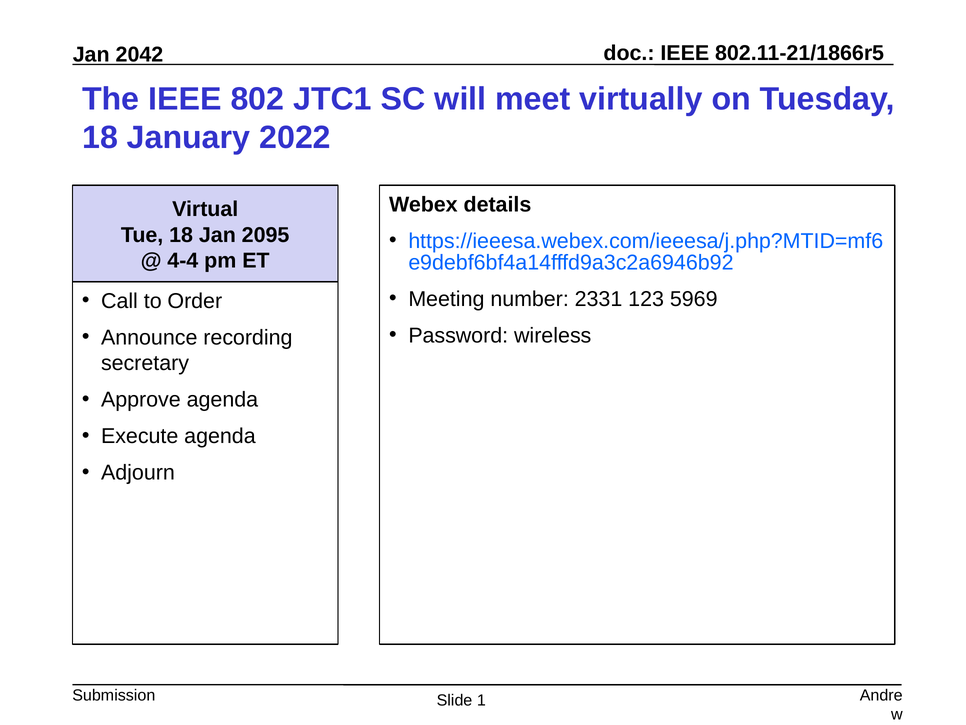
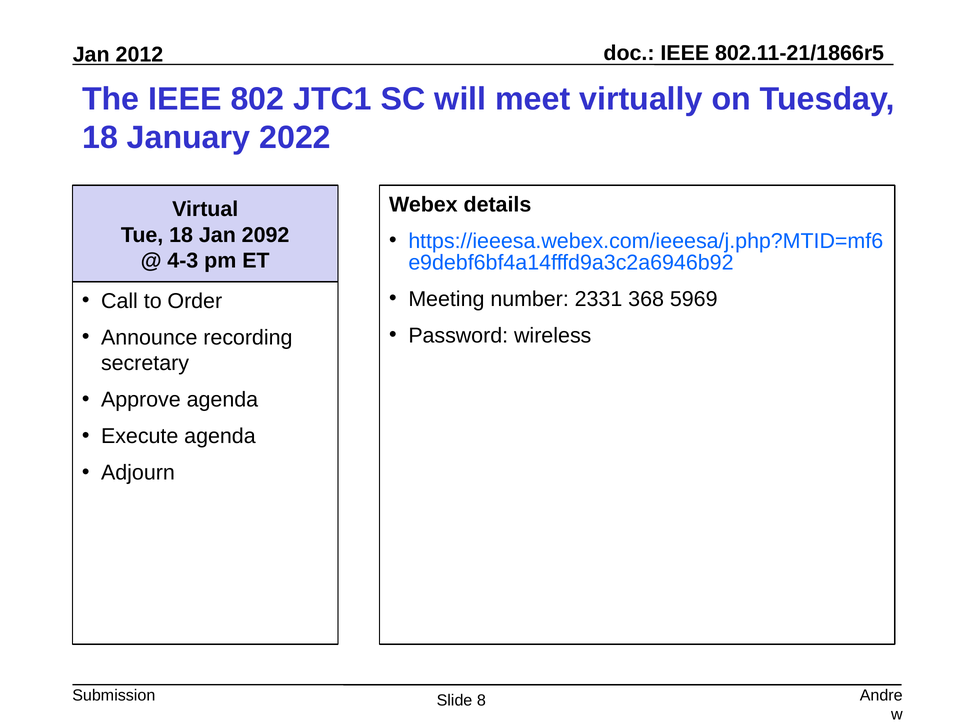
2042: 2042 -> 2012 (139, 55)
2095: 2095 -> 2092 (266, 235)
4-4: 4-4 -> 4-3 (183, 261)
123: 123 -> 368 (646, 299)
1: 1 -> 8 (481, 700)
